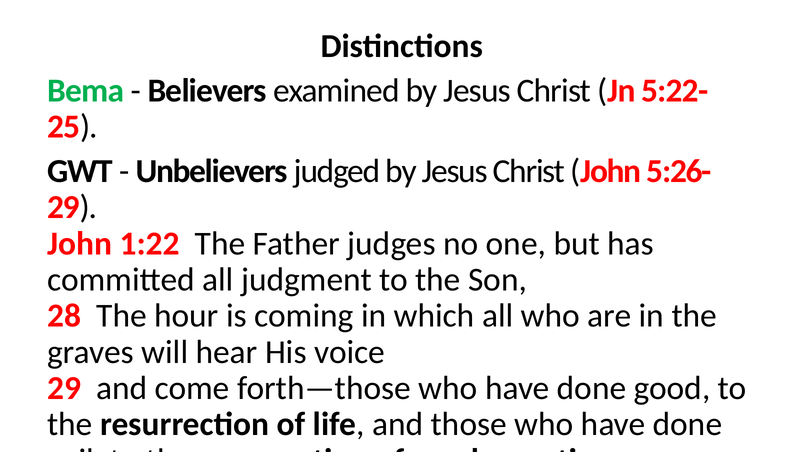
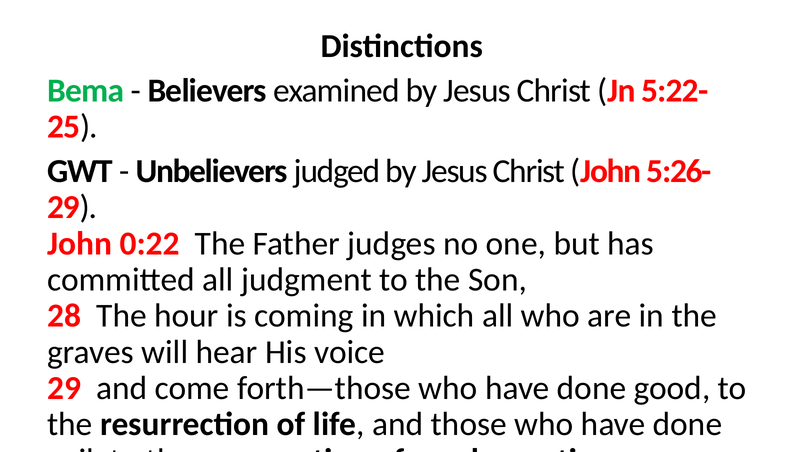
1:22: 1:22 -> 0:22 (150, 243)
